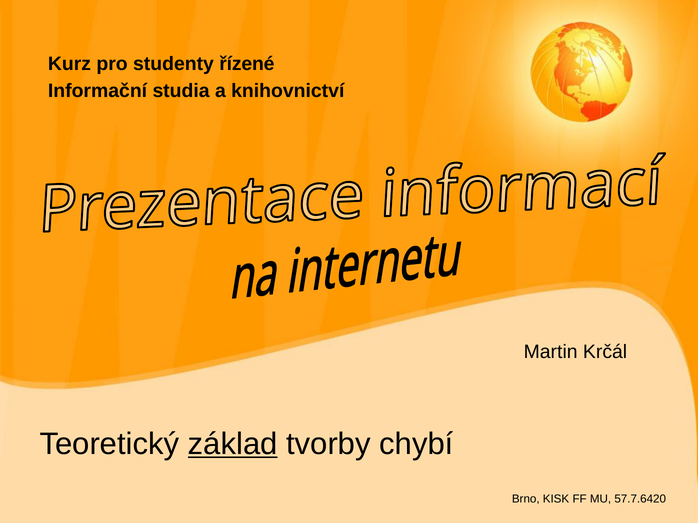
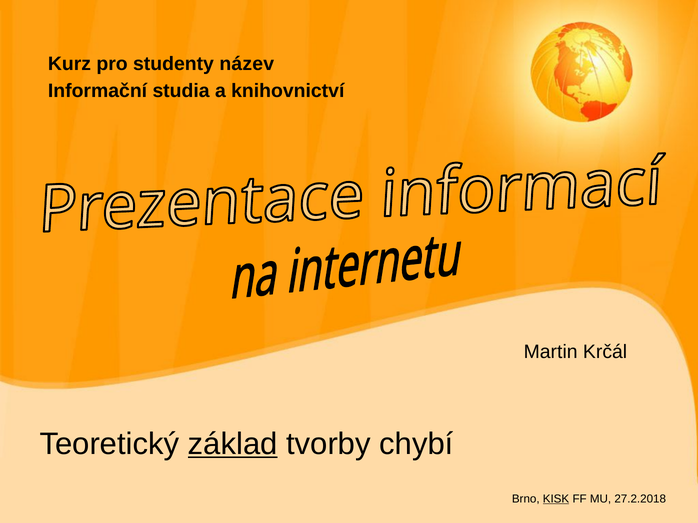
řízené: řízené -> název (247, 64)
KISK underline: none -> present (556, 499)
57.7.6420: 57.7.6420 -> 27.2.2018 (640, 499)
